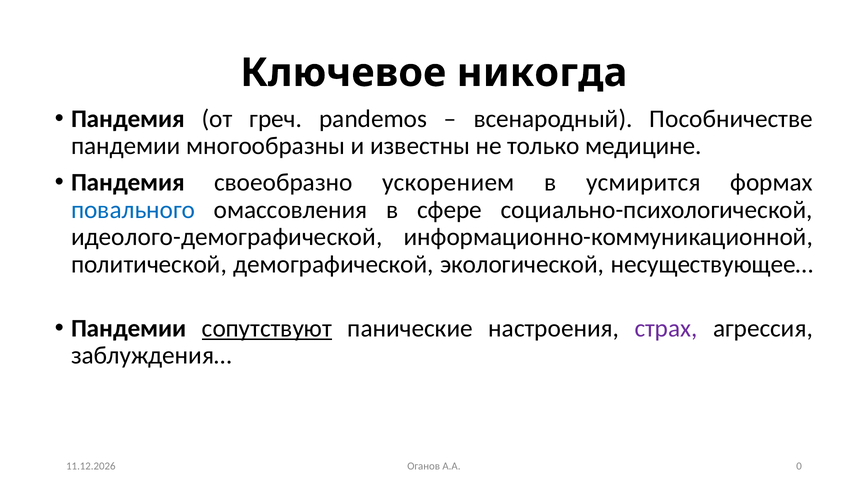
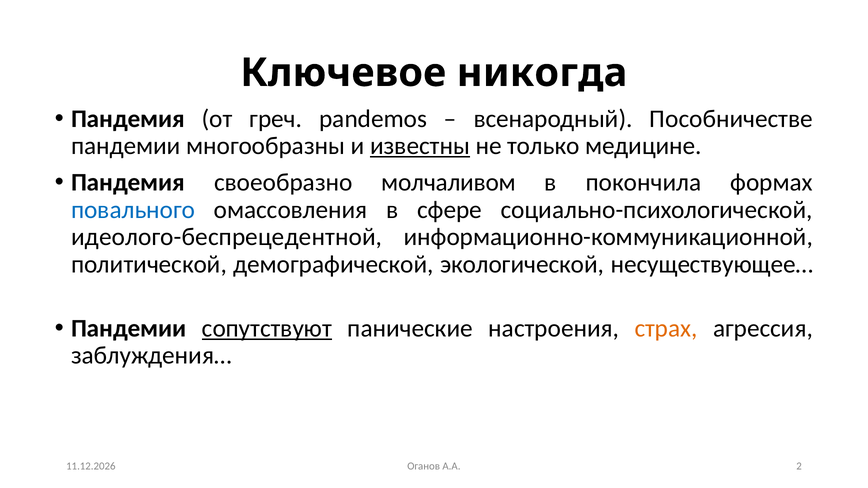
известны underline: none -> present (420, 146)
ускорением: ускорением -> молчаливом (449, 183)
усмирится: усмирится -> покончила (644, 183)
идеолого-демографической: идеолого-демографической -> идеолого-беспрецедентной (227, 237)
страх colour: purple -> orange (666, 328)
0: 0 -> 2 (799, 466)
